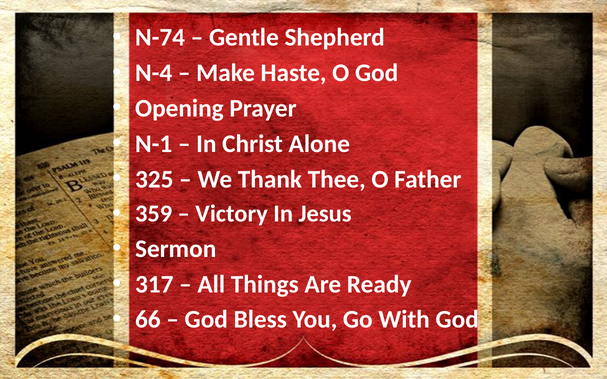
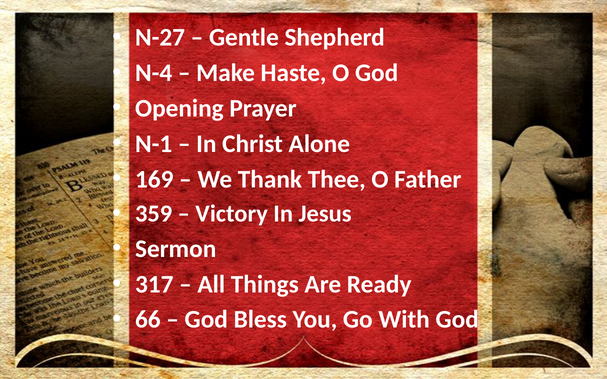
N-74: N-74 -> N-27 (160, 38)
325: 325 -> 169 (154, 179)
